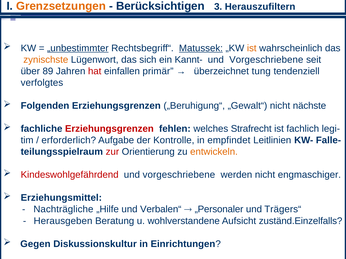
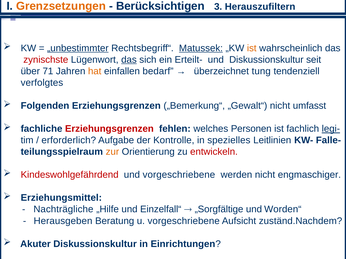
zynischste colour: orange -> red (46, 60)
das underline: none -> present (129, 60)
Kannt-: Kannt- -> Erteilt- (189, 60)
Vorgeschriebene: Vorgeschriebene -> Diskussionskultur (266, 60)
89: 89 -> 71 (48, 71)
hat colour: red -> orange (95, 71)
primär: primär -> bedarf (158, 71)
„Beruhigung“: „Beruhigung“ -> „Bemerkung“ (194, 106)
nächste: nächste -> umfasst (309, 106)
Strafrecht: Strafrecht -> Personen (251, 129)
legi- underline: none -> present (331, 129)
empfindet: empfindet -> spezielles (229, 140)
zur colour: red -> orange (112, 152)
entwickeln colour: orange -> red (214, 152)
Verbalen“: Verbalen“ -> Einzelfall“ (161, 210)
„Personaler: „Personaler -> „Sorgfältige (219, 210)
Trägers“: Trägers“ -> Worden“ (283, 210)
u wohlverstandene: wohlverstandene -> vorgeschriebene (184, 221)
zuständ.Einzelfalls: zuständ.Einzelfalls -> zuständ.Nachdem (301, 221)
Gegen: Gegen -> Akuter (35, 244)
